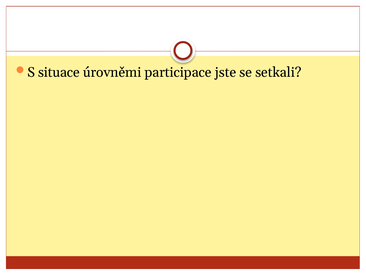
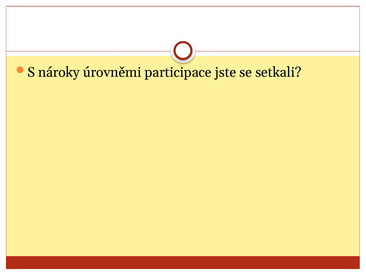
situace: situace -> nároky (59, 72)
